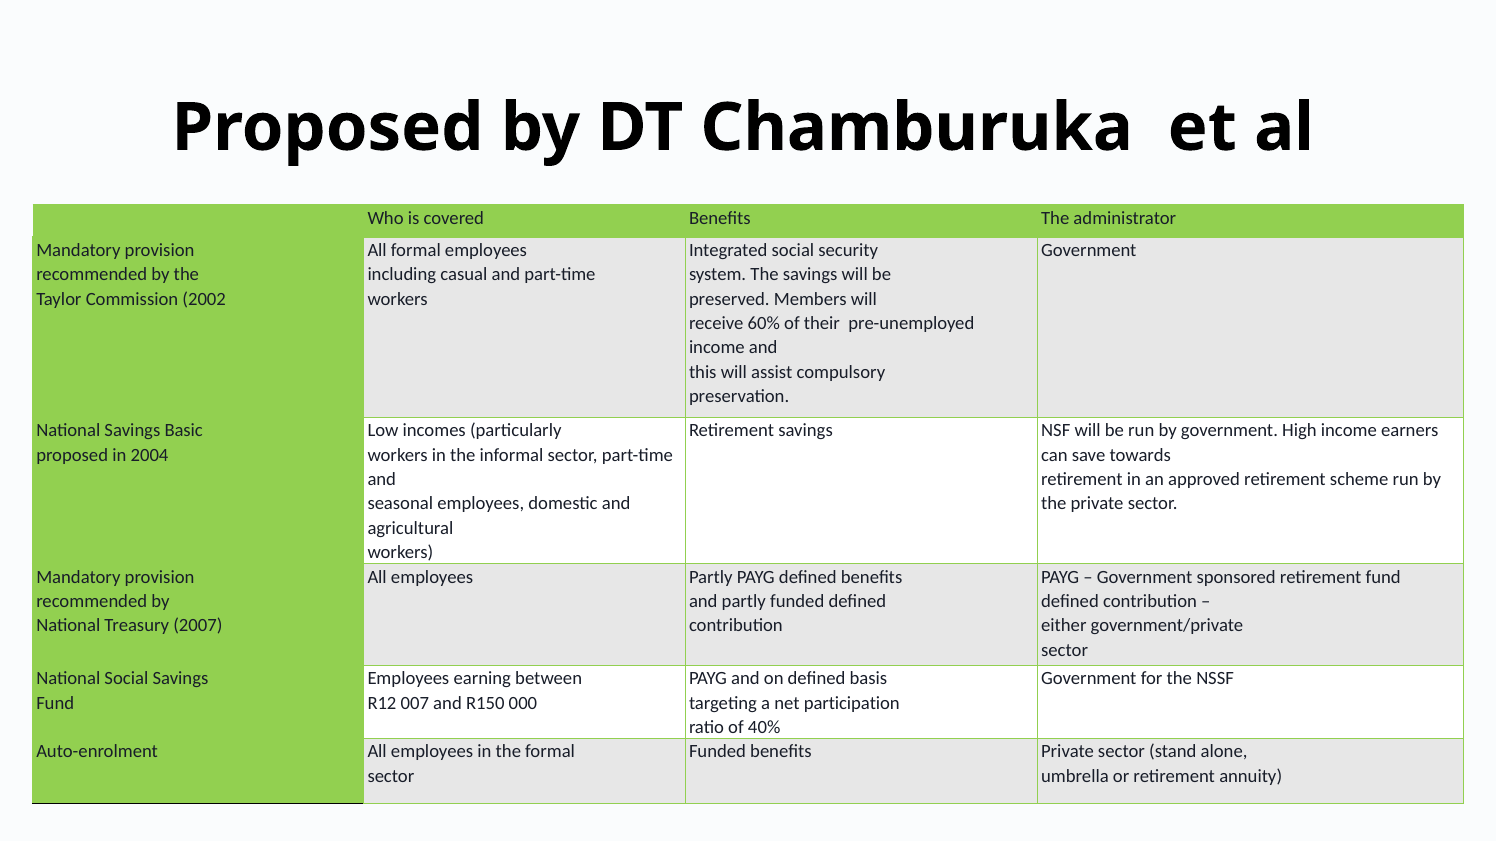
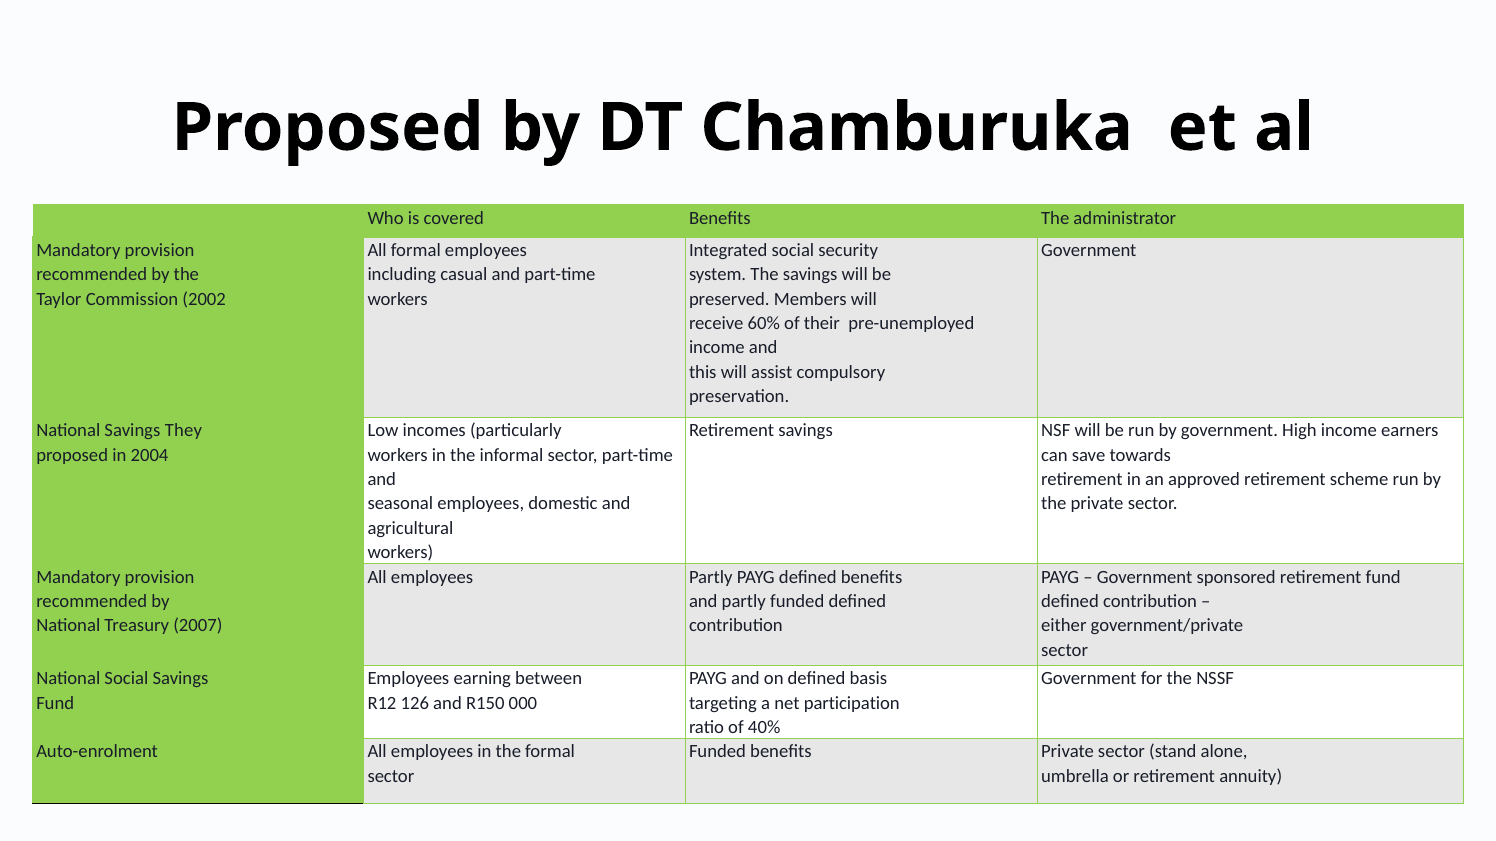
Basic: Basic -> They (183, 431)
007: 007 -> 126 (415, 703)
